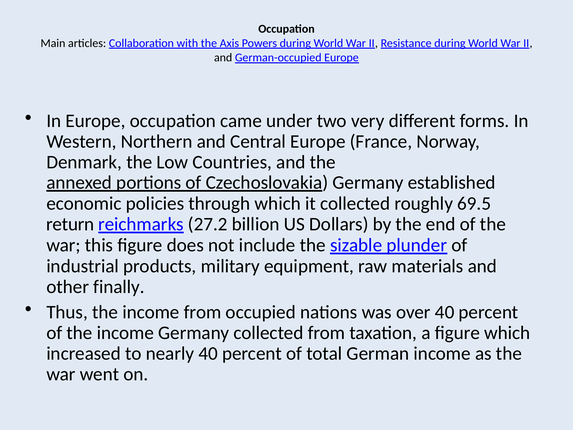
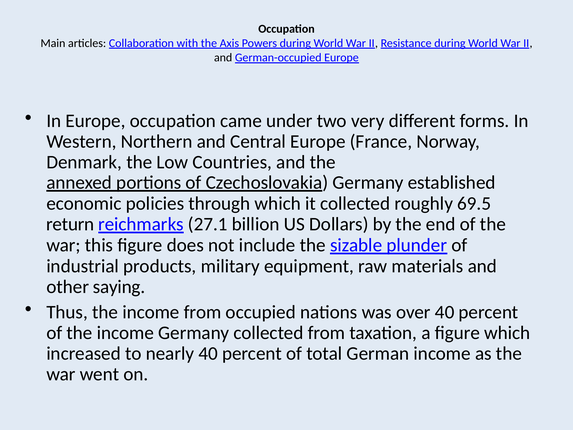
27.2: 27.2 -> 27.1 (208, 224)
finally: finally -> saying (119, 287)
